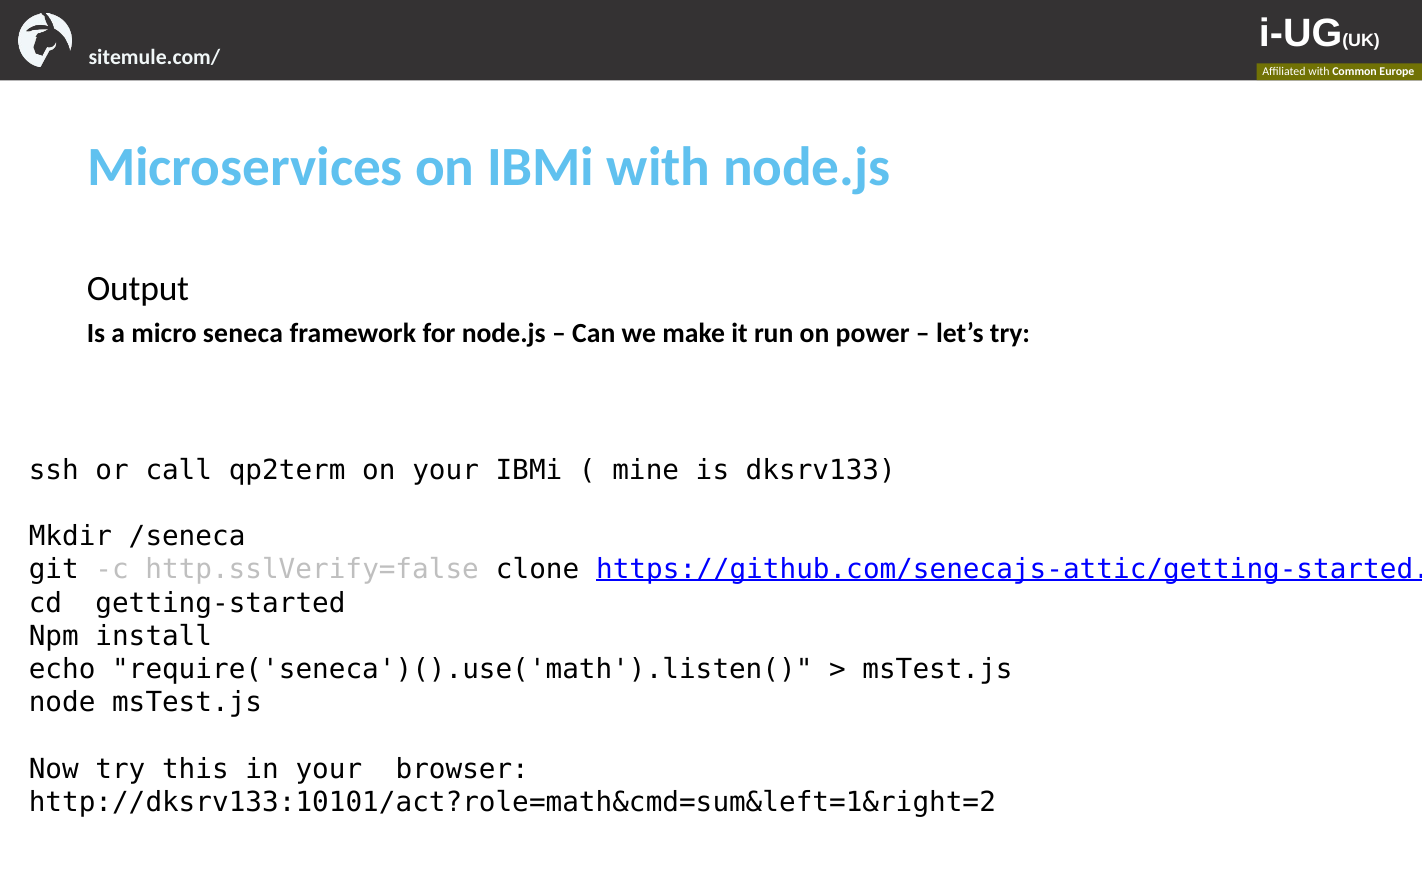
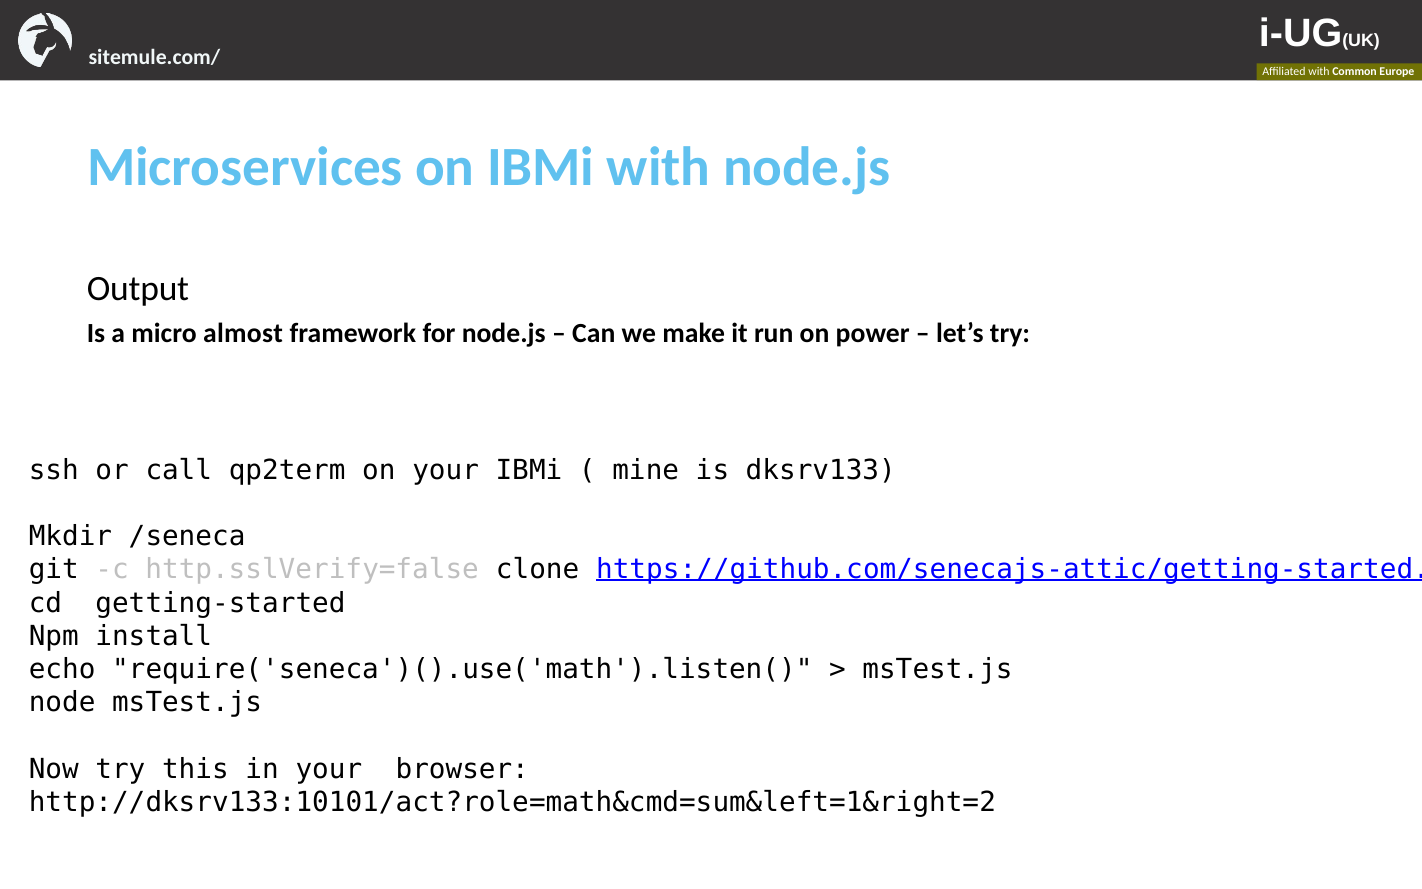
seneca: seneca -> almost (243, 334)
